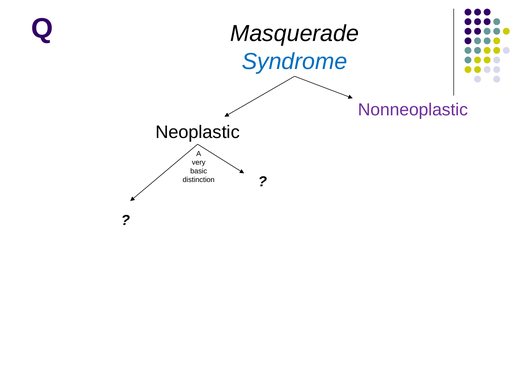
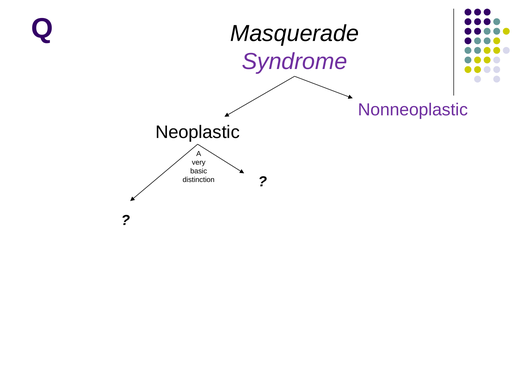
Syndrome colour: blue -> purple (295, 61)
